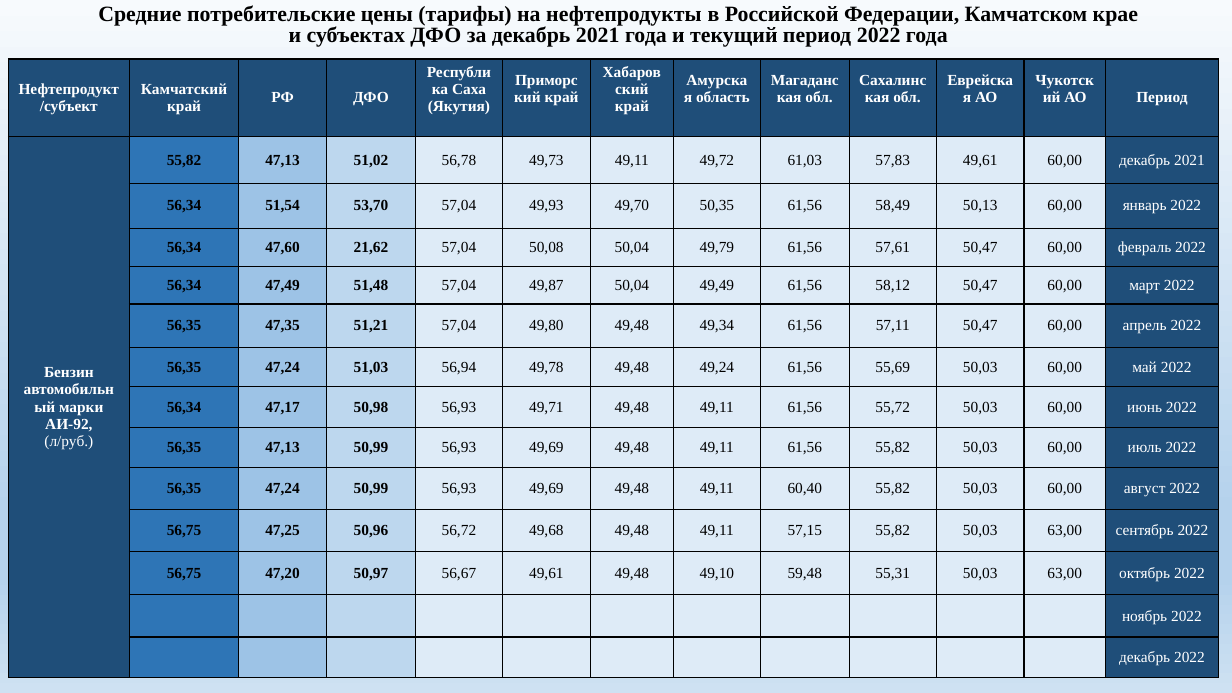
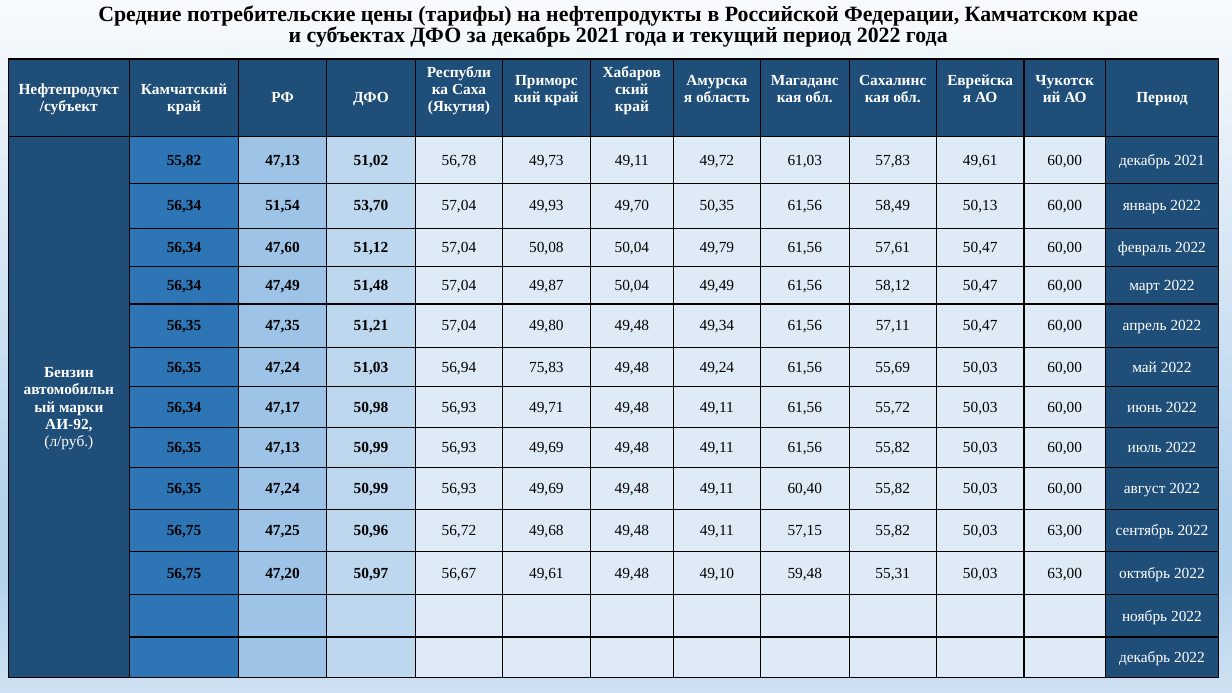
21,62: 21,62 -> 51,12 (371, 248)
49,78: 49,78 -> 75,83 (546, 367)
